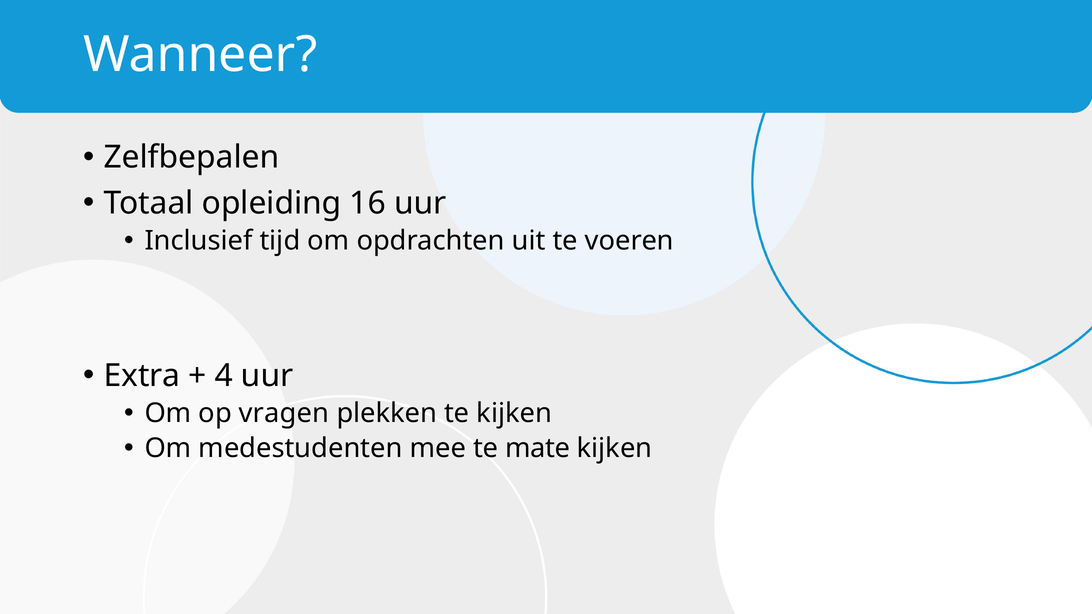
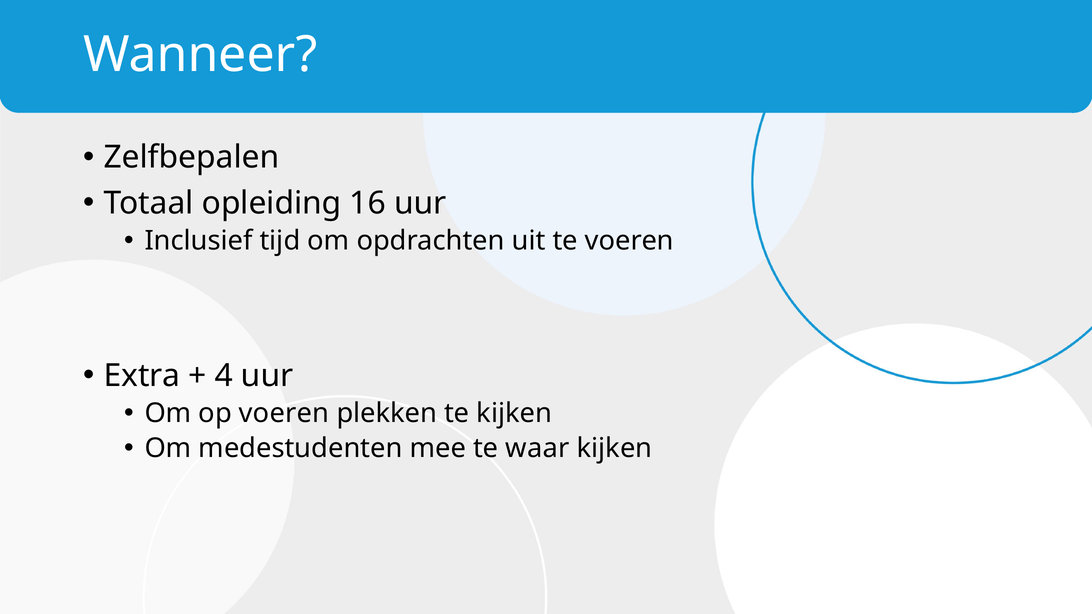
op vragen: vragen -> voeren (284, 413)
mate: mate -> waar (537, 449)
